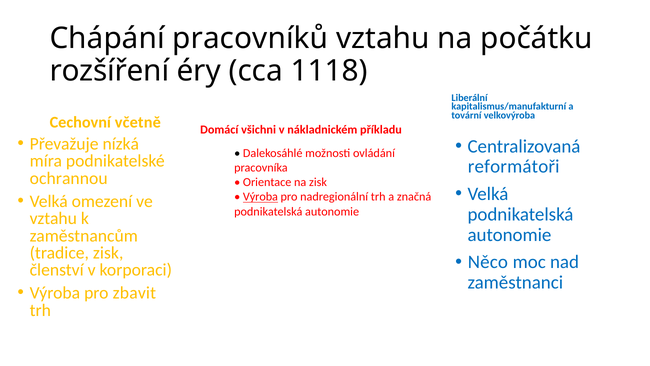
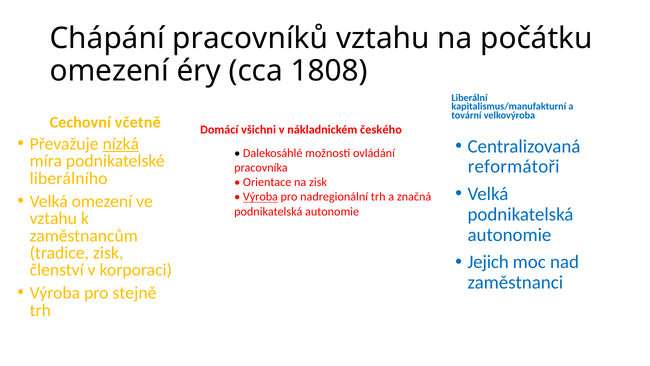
rozšíření: rozšíření -> omezení (109, 71)
1118: 1118 -> 1808 (329, 71)
příkladu: příkladu -> českého (381, 129)
nízká underline: none -> present (121, 144)
ochrannou: ochrannou -> liberálního (69, 178)
Něco: Něco -> Jejich (488, 262)
zbavit: zbavit -> stejně (134, 293)
